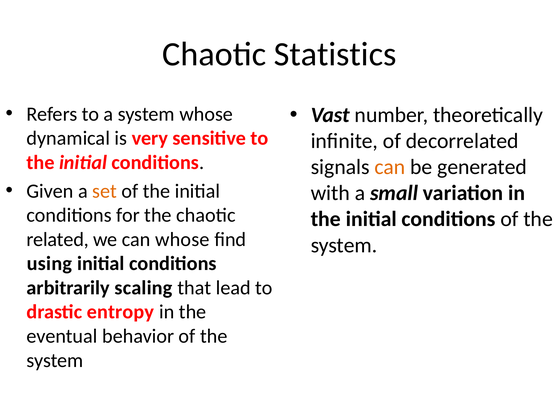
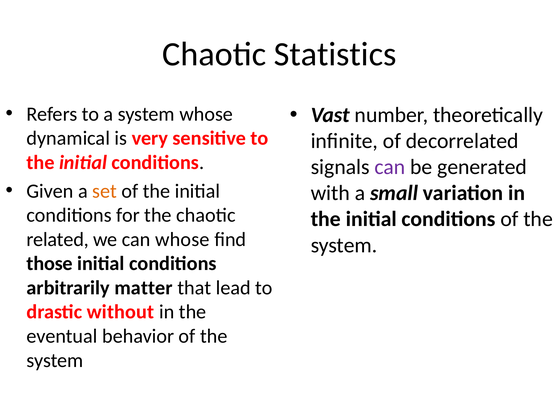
can colour: orange -> purple (390, 167)
using: using -> those (50, 264)
scaling: scaling -> matter (144, 288)
entropy: entropy -> without (120, 312)
